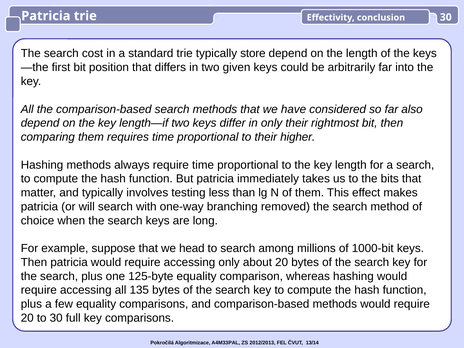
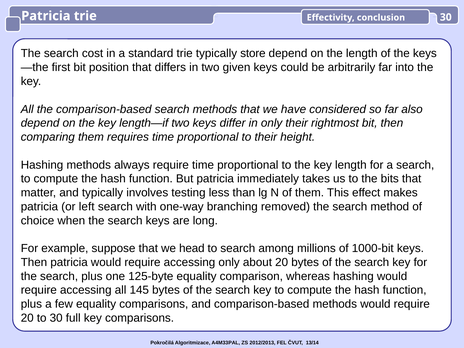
higher: higher -> height (298, 137)
will: will -> left (87, 207)
135: 135 -> 145 (139, 290)
